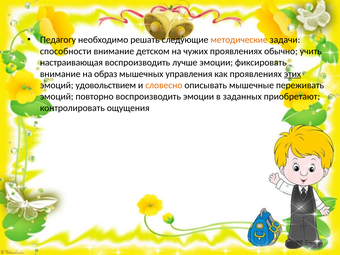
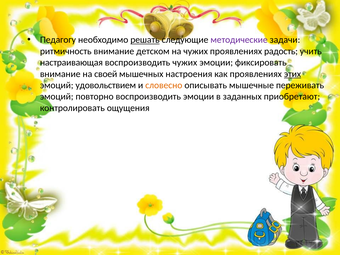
решать underline: none -> present (145, 40)
методические colour: orange -> purple (239, 40)
способности: способности -> ритмичность (66, 51)
обычно: обычно -> радость (281, 51)
воспроизводить лучше: лучше -> чужих (185, 63)
образ: образ -> своей (106, 74)
управления: управления -> настроения (189, 74)
